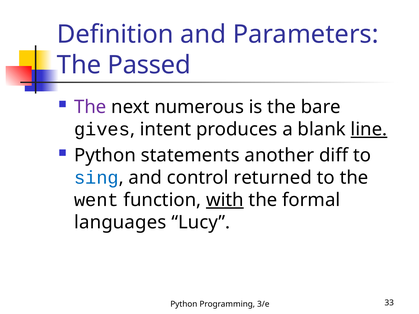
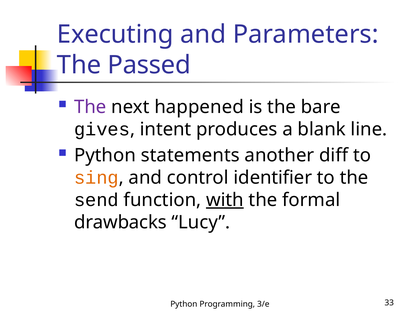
Definition: Definition -> Executing (115, 34)
numerous: numerous -> happened (199, 107)
line underline: present -> none (369, 129)
sing colour: blue -> orange (96, 178)
returned: returned -> identifier (273, 178)
went: went -> send (96, 200)
languages: languages -> drawbacks (120, 223)
